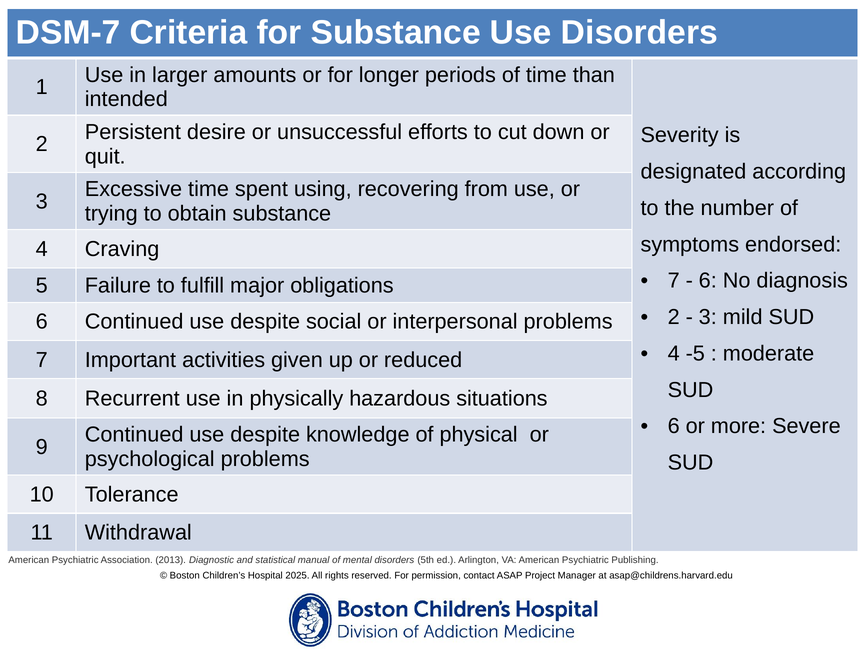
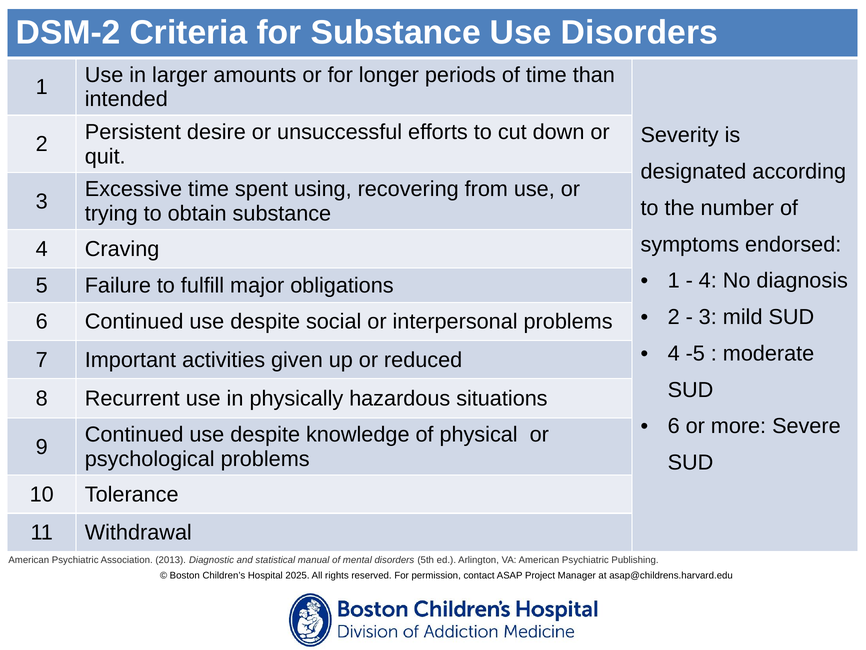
DSM-7: DSM-7 -> DSM-2 (68, 32)
7: 7 -> 1 (674, 281)
6: 6 -> 4 (708, 281)
